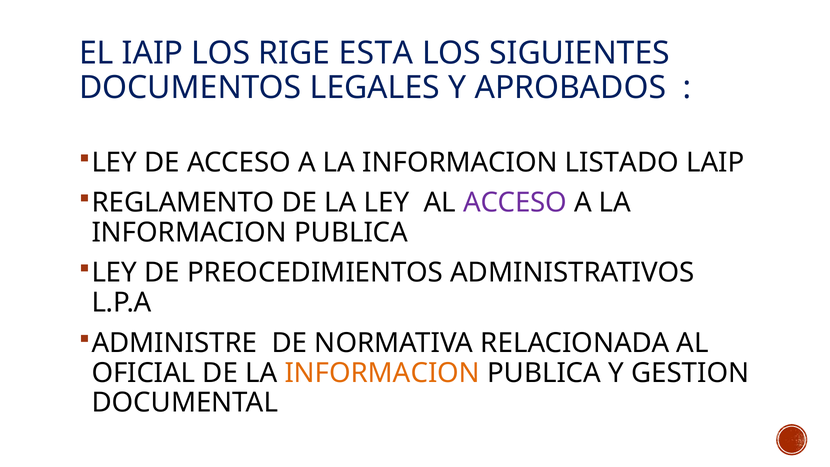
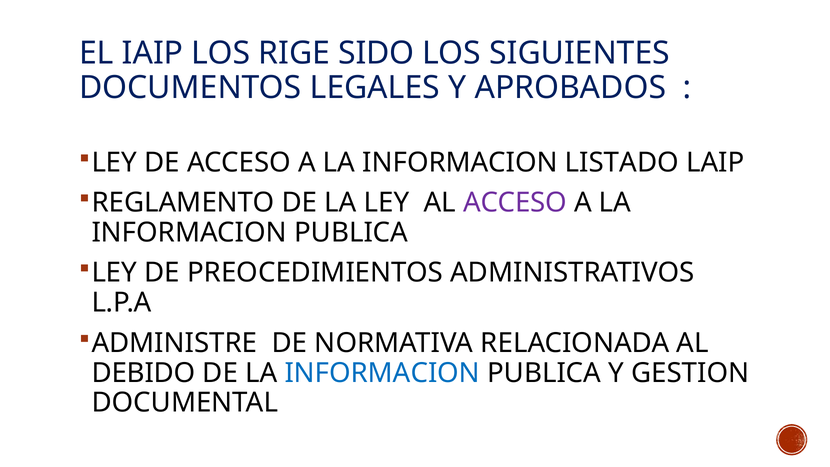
ESTA: ESTA -> SIDO (376, 53)
OFICIAL: OFICIAL -> DEBIDO (143, 373)
INFORMACION colour: orange -> blue (382, 373)
